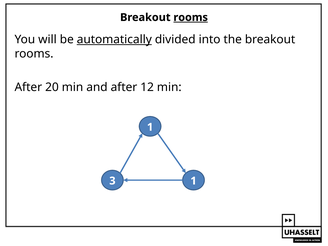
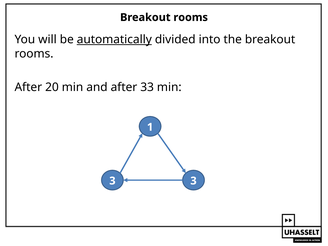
rooms underline: present -> none (191, 17)
12: 12 -> 33 (147, 87)
3 1: 1 -> 3 (194, 181)
